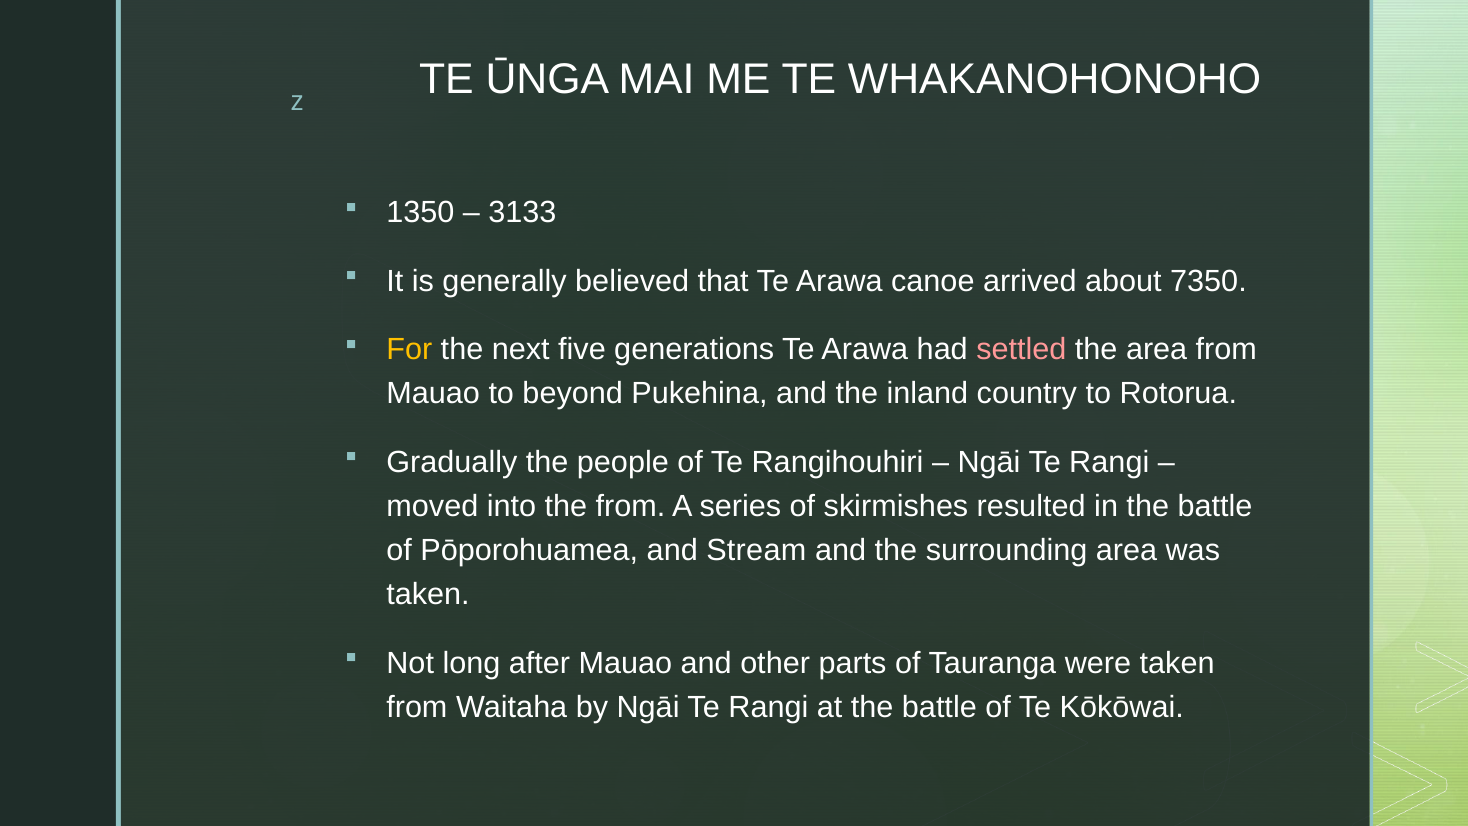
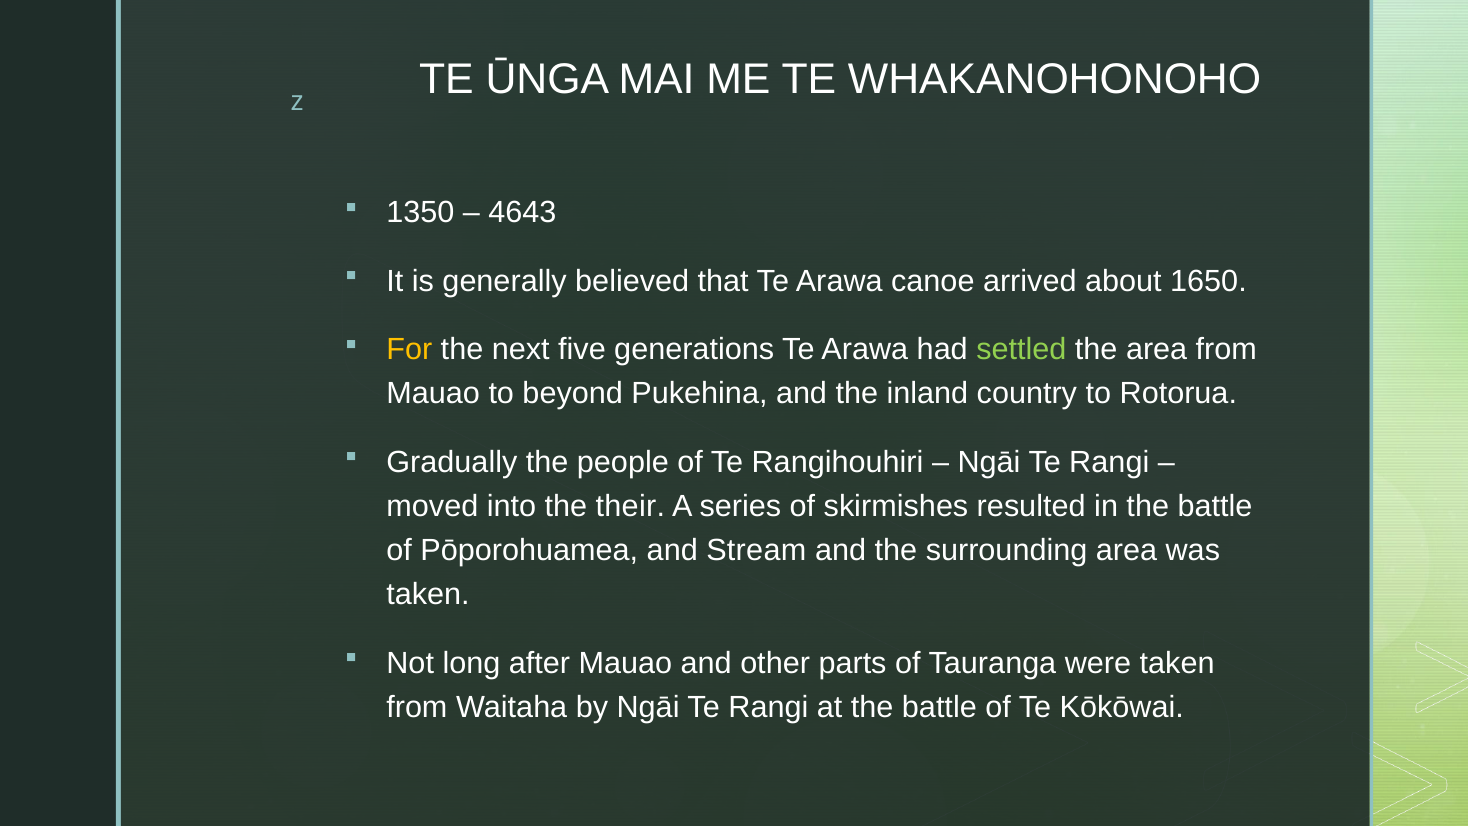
3133: 3133 -> 4643 (522, 213)
7350: 7350 -> 1650 (1208, 281)
settled colour: pink -> light green (1021, 350)
the from: from -> their (630, 506)
